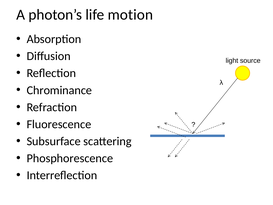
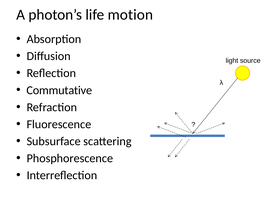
Chrominance: Chrominance -> Commutative (59, 90)
